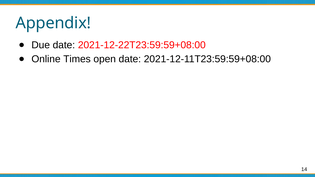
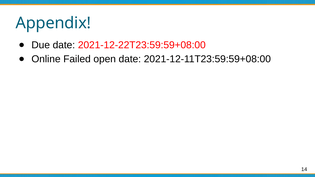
Times: Times -> Failed (77, 59)
